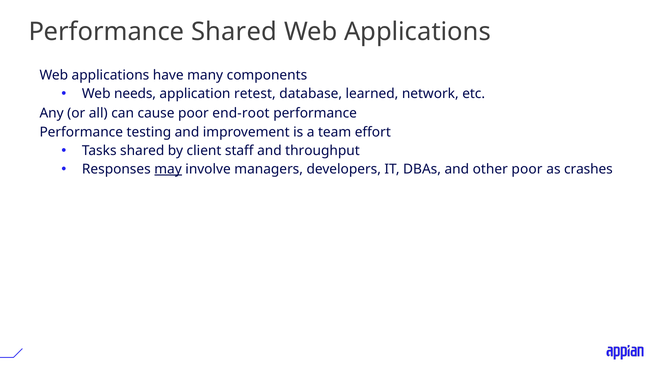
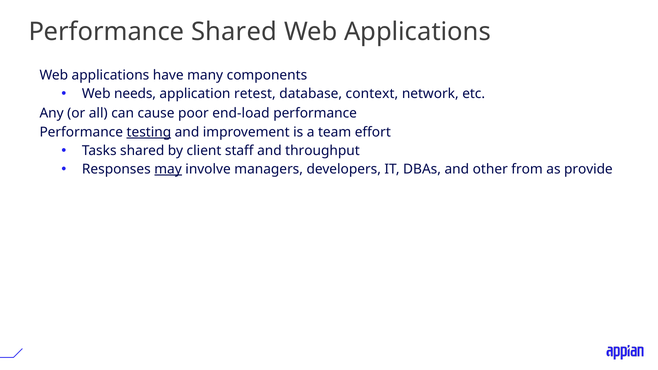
learned: learned -> context (372, 94)
end-root: end-root -> end-load (241, 113)
testing underline: none -> present (149, 132)
other poor: poor -> from (527, 169)
crashes: crashes -> provide (588, 169)
